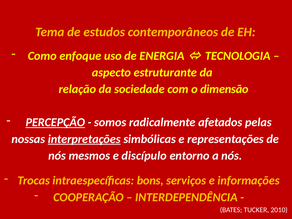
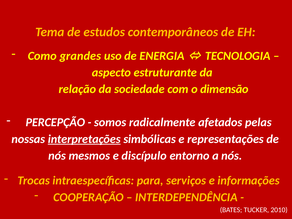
enfoque: enfoque -> grandes (80, 56)
PERCEPÇÃO underline: present -> none (55, 122)
bons: bons -> para (150, 181)
